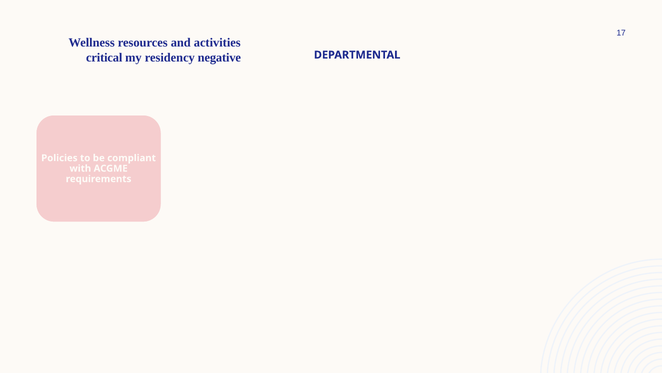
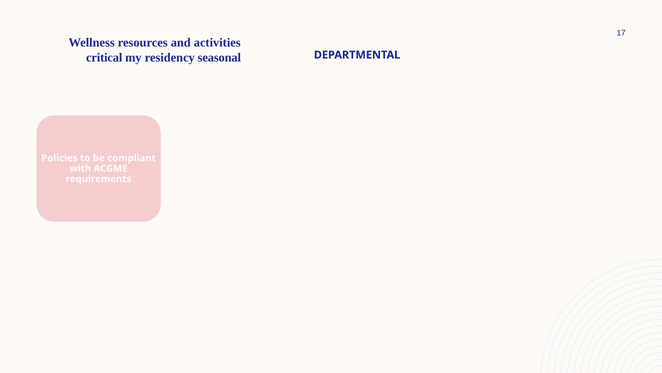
negative: negative -> seasonal (219, 57)
